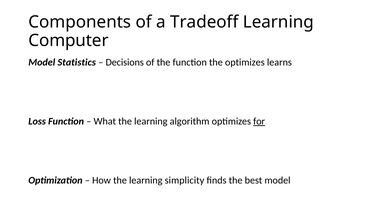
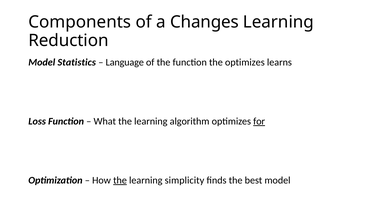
Tradeoff: Tradeoff -> Changes (204, 22)
Computer: Computer -> Reduction (68, 40)
Decisions: Decisions -> Language (125, 62)
the underline: none -> present (120, 180)
